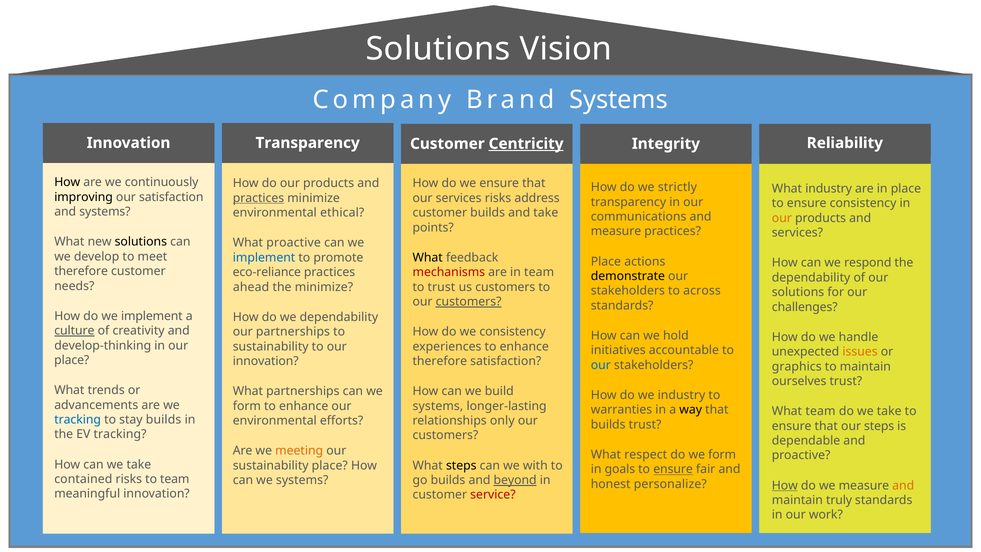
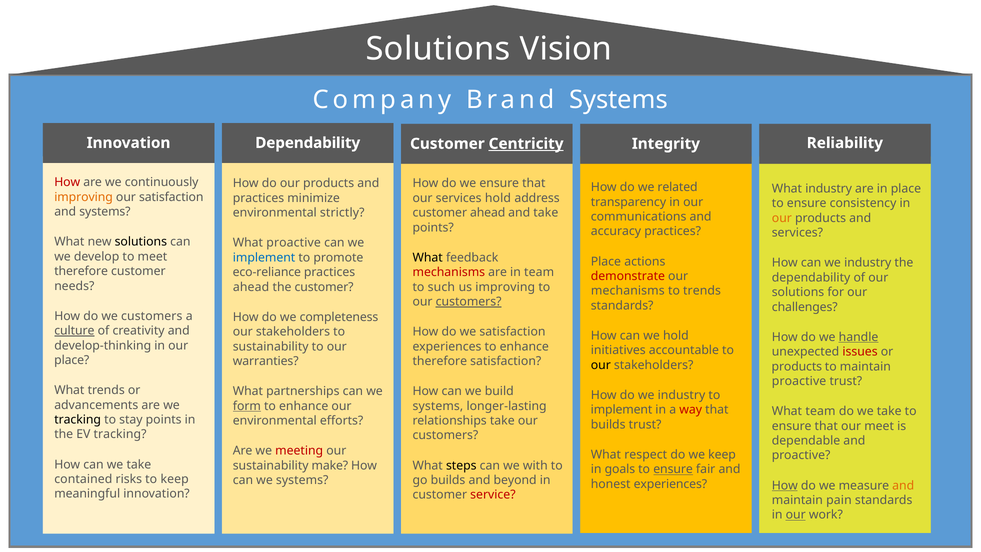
Transparency: Transparency -> Dependability (308, 143)
How colour: black -> red (67, 182)
strictly: strictly -> related (678, 187)
improving colour: black -> orange (84, 197)
practices underline: present -> none (258, 198)
services risks: risks -> hold (498, 198)
ethical: ethical -> strictly (342, 213)
customer builds: builds -> ahead (488, 213)
measure: measure -> accuracy (616, 231)
can we respond: respond -> industry (868, 263)
demonstrate colour: black -> red (628, 276)
the minimize: minimize -> customer (324, 287)
to trust: trust -> such (441, 287)
us customers: customers -> improving (505, 287)
stakeholders: stakeholders -> mechanisms (628, 291)
to across: across -> trends (702, 291)
do we implement: implement -> customers (152, 316)
we dependability: dependability -> completeness (339, 317)
partnerships: partnerships -> stakeholders (293, 332)
we consistency: consistency -> satisfaction (512, 332)
handle underline: none -> present (859, 337)
issues colour: orange -> red (860, 352)
innovation: innovation -> warranties (266, 361)
our colour: blue -> black (601, 365)
graphics: graphics -> products (797, 366)
ourselves: ourselves -> proactive (799, 381)
form underline: none -> present (247, 406)
warranties: warranties -> implement (622, 410)
way colour: black -> red (691, 410)
tracking colour: blue -> black (78, 420)
stay builds: builds -> points (164, 420)
relationships only: only -> take (502, 421)
our steps: steps -> meet (879, 426)
meeting colour: orange -> red (299, 451)
do we form: form -> keep (722, 454)
sustainability place: place -> make (330, 465)
to team: team -> keep (175, 479)
beyond underline: present -> none (515, 480)
honest personalize: personalize -> experiences (670, 484)
truly: truly -> pain (839, 500)
our underline: none -> present (796, 515)
